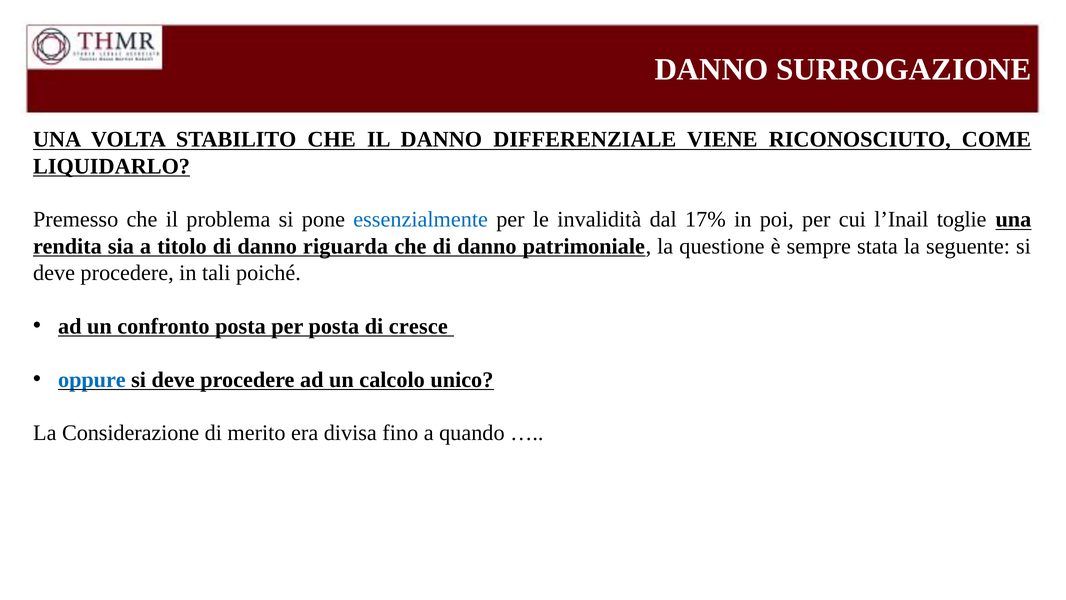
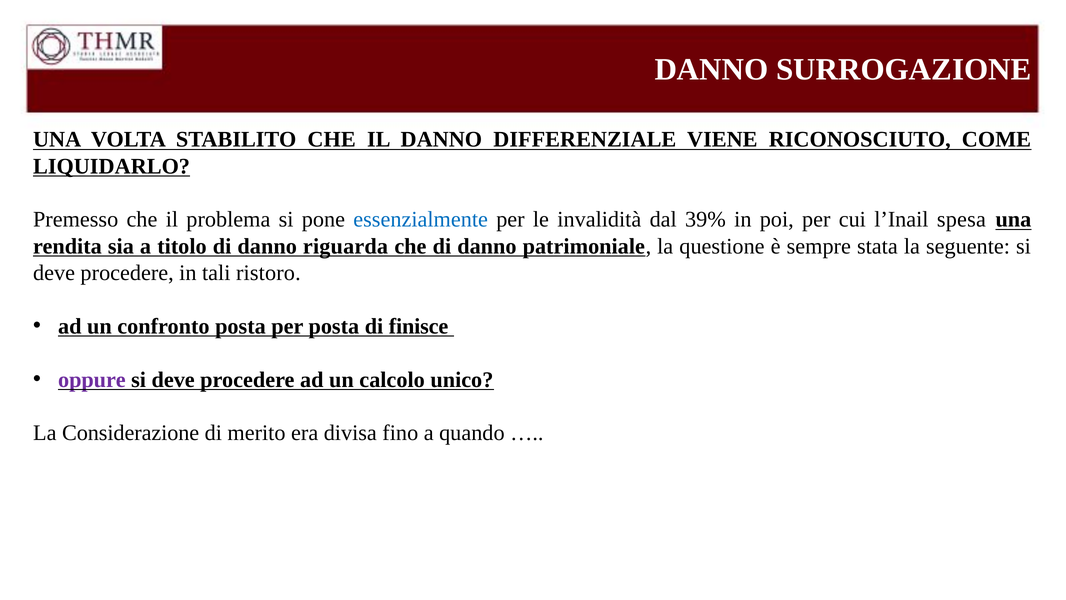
17%: 17% -> 39% (705, 219)
toglie: toglie -> spesa (961, 219)
poiché: poiché -> ristoro (268, 273)
cresce: cresce -> finisce (419, 326)
oppure colour: blue -> purple (92, 379)
